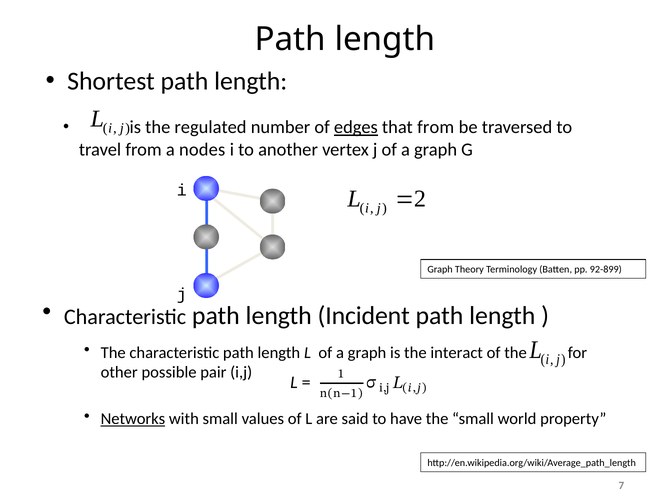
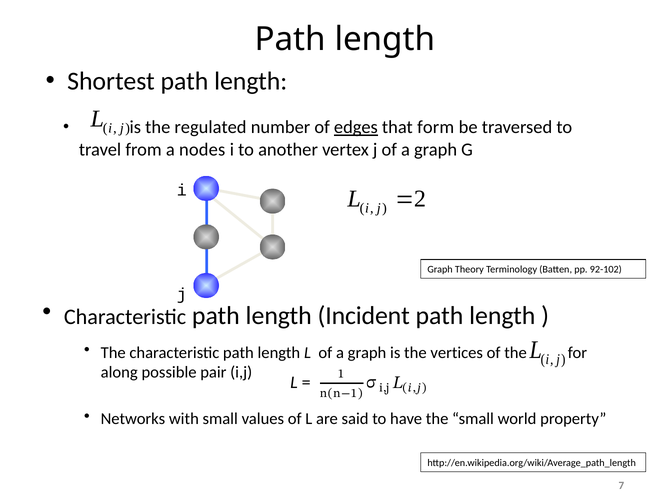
that from: from -> form (436, 127)
92-899: 92-899 -> 92-102 (606, 270)
interact: interact -> vertices (457, 353)
other: other -> along (119, 372)
Networks underline: present -> none (133, 419)
